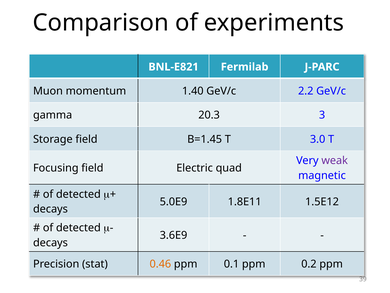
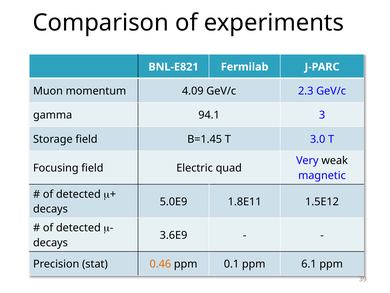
1.40: 1.40 -> 4.09 (193, 91)
2.2: 2.2 -> 2.3 (306, 91)
20.3: 20.3 -> 94.1 (209, 115)
weak colour: purple -> black (335, 160)
0.2: 0.2 -> 6.1 (309, 264)
